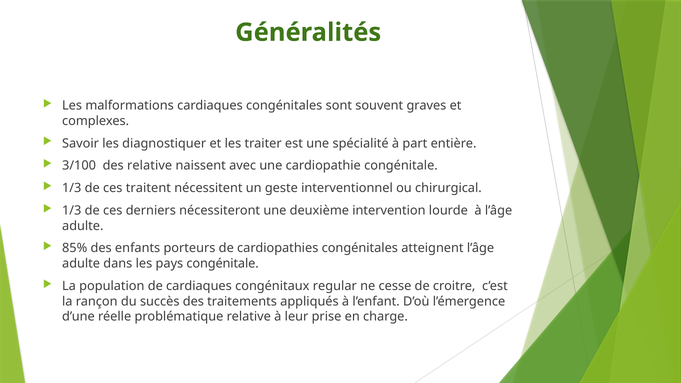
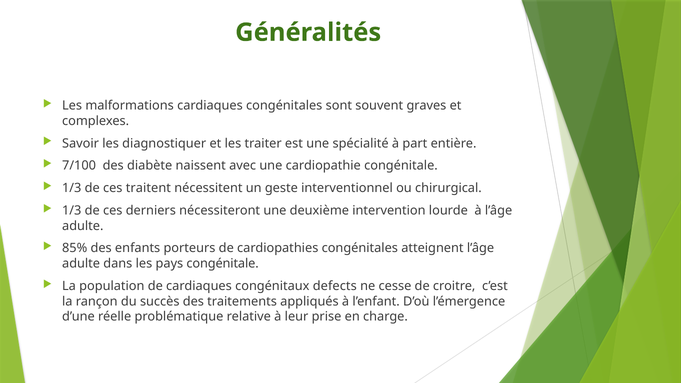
3/100: 3/100 -> 7/100 (79, 166)
des relative: relative -> diabète (150, 166)
regular: regular -> defects (335, 286)
